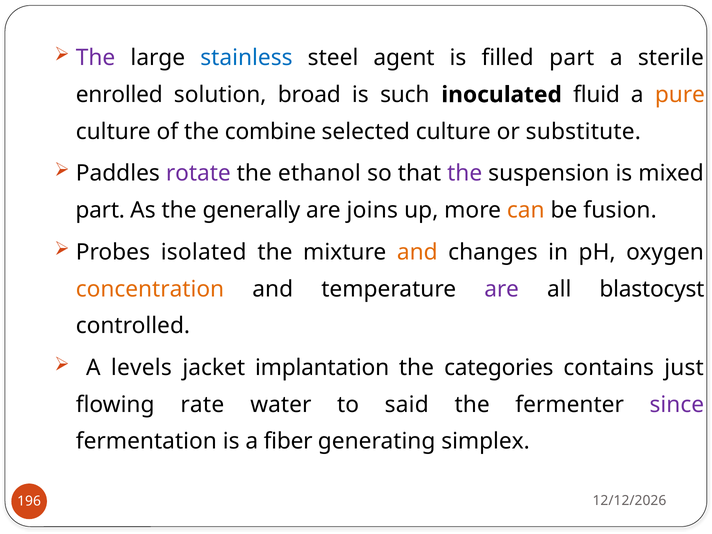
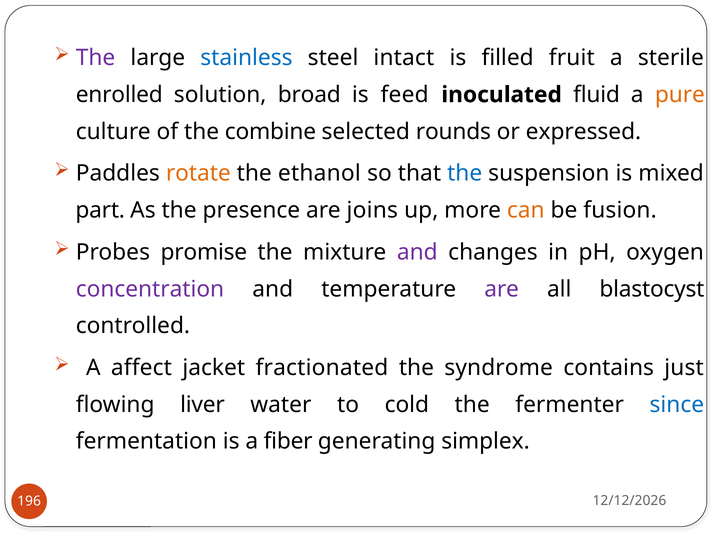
agent: agent -> intact (404, 58)
filled part: part -> fruit (572, 58)
such: such -> feed (405, 95)
selected culture: culture -> rounds (453, 132)
substitute: substitute -> expressed (583, 132)
rotate colour: purple -> orange (198, 173)
the colour: purple -> blue (465, 173)
generally: generally -> presence (251, 210)
isolated: isolated -> promise (204, 252)
and colour: orange -> purple (417, 252)
concentration colour: orange -> purple (150, 289)
levels: levels -> affect (141, 368)
implantation: implantation -> fractionated (322, 368)
categories: categories -> syndrome (499, 368)
rate: rate -> liver (203, 405)
said: said -> cold (407, 405)
since colour: purple -> blue (677, 405)
